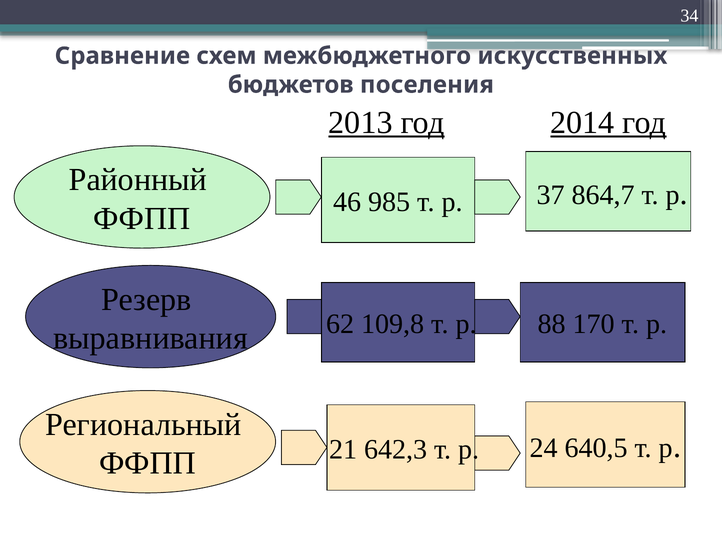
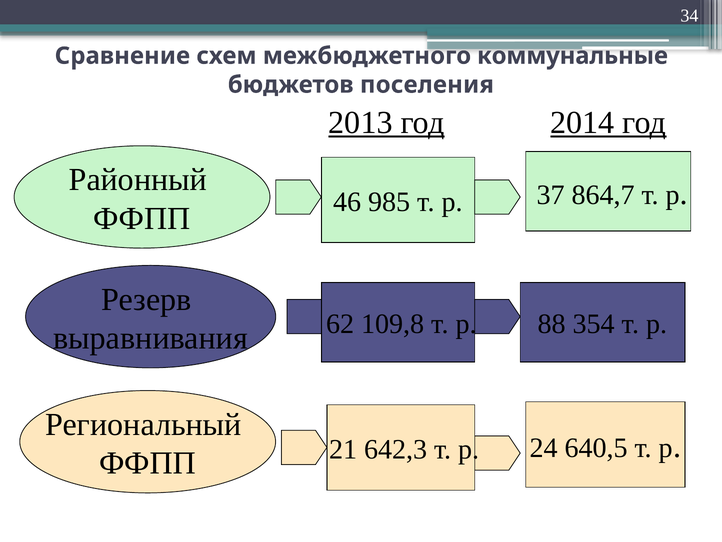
искусственных: искусственных -> коммунальные (572, 56)
170: 170 -> 354 (594, 324)
